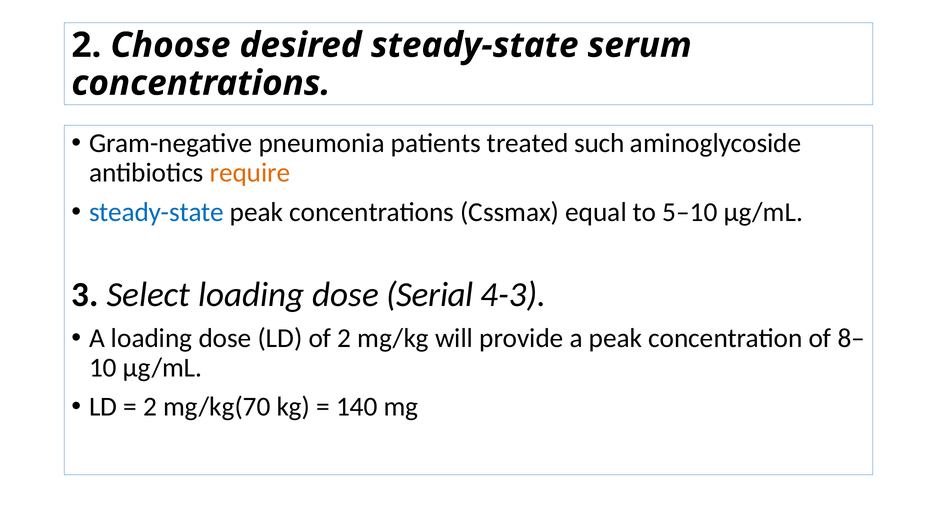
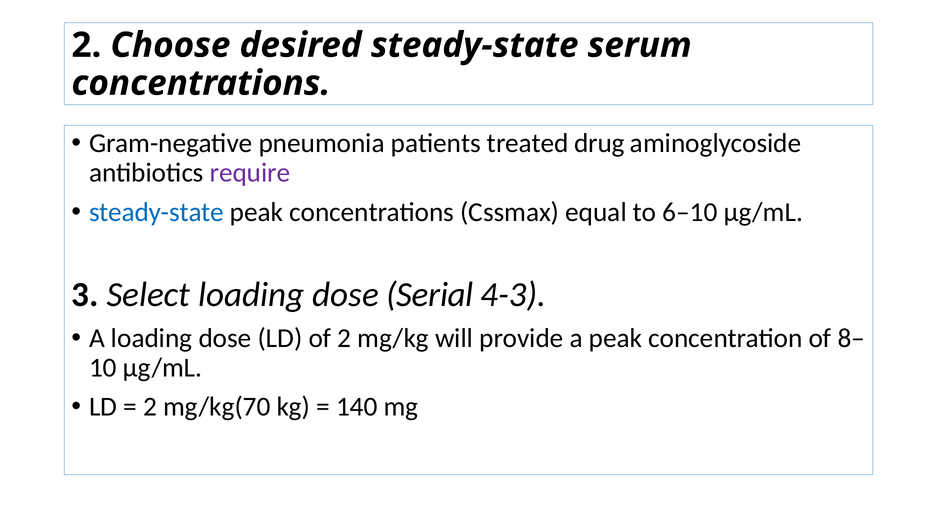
such: such -> drug (599, 143)
require colour: orange -> purple (250, 173)
5–10: 5–10 -> 6–10 (690, 212)
